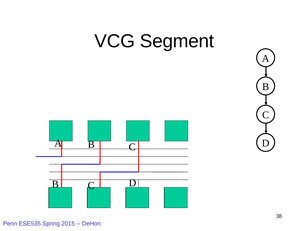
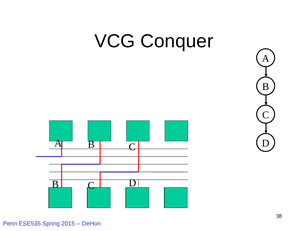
Segment: Segment -> Conquer (177, 41)
